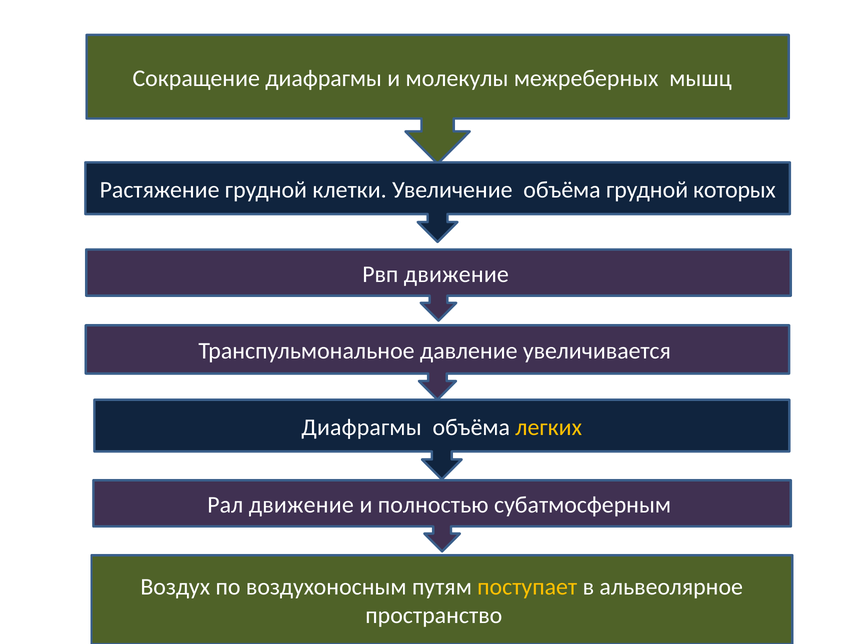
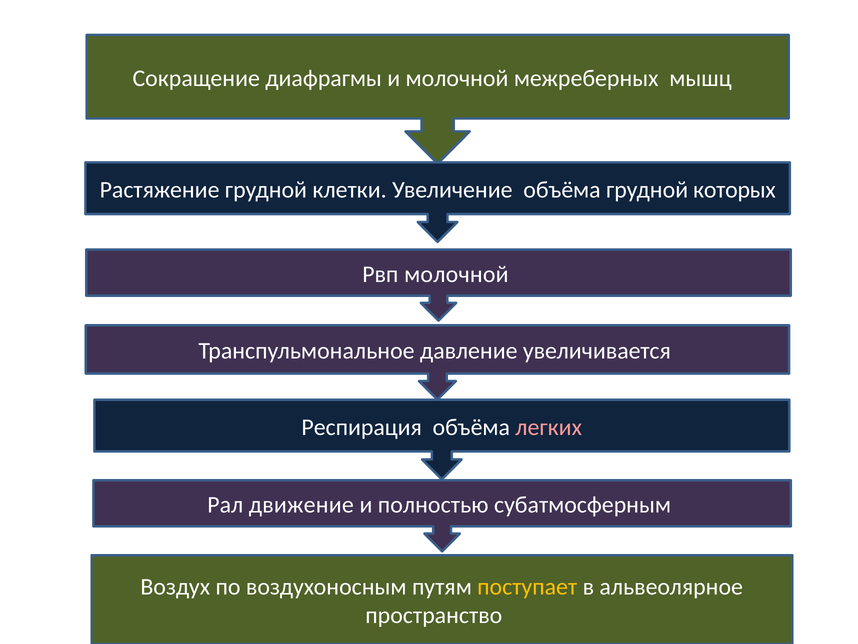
и молекулы: молекулы -> молочной (457, 78)
Рвп движение: движение -> молочной (456, 274)
Диафрагмы: Диафрагмы -> Респирация (362, 427)
легких colour: yellow -> pink (549, 427)
